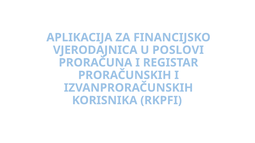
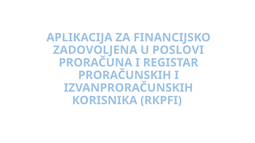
VJERODAJNICA: VJERODAJNICA -> ZADOVOLJENA (95, 50)
